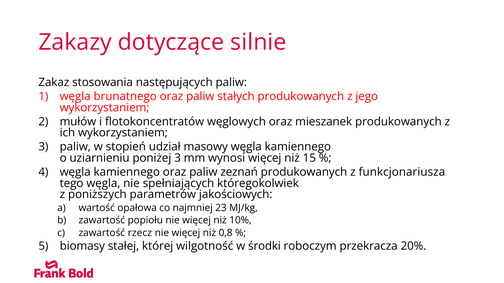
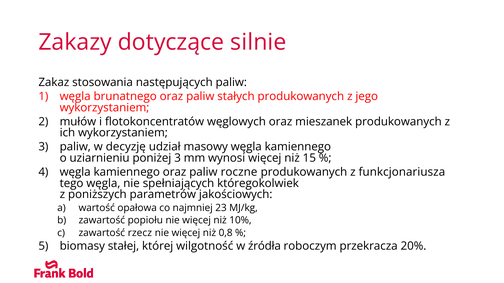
stopień: stopień -> decyzję (126, 147)
zeznań: zeznań -> roczne (239, 172)
środki: środki -> źródła (264, 246)
